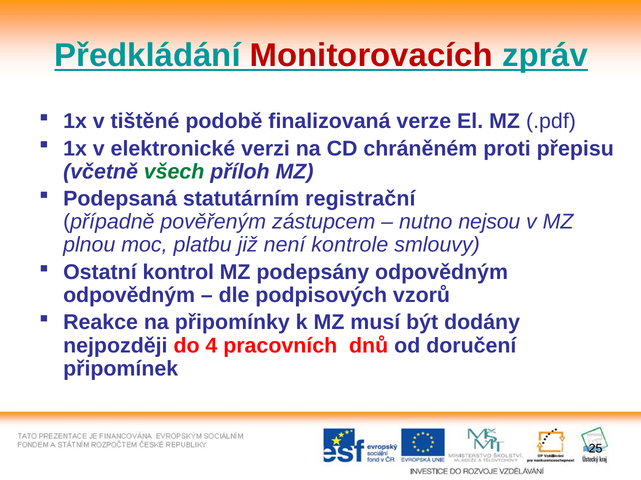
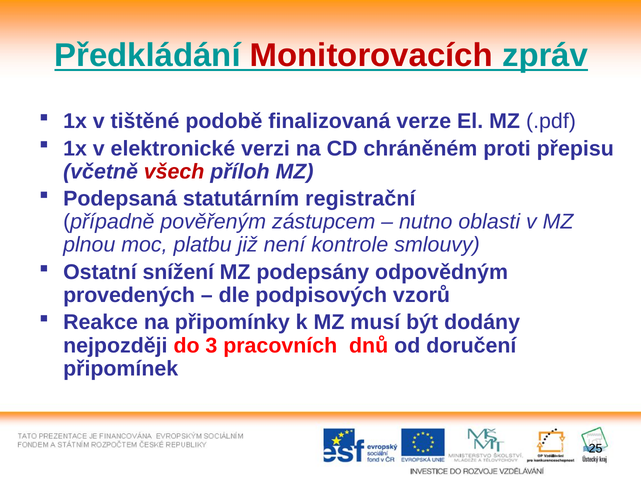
všech colour: green -> red (174, 172)
nejsou: nejsou -> oblasti (489, 222)
kontrol: kontrol -> snížení (178, 273)
odpovědným: odpovědným -> provedených (129, 296)
4: 4 -> 3 (211, 346)
